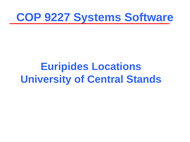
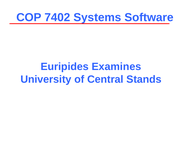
9227: 9227 -> 7402 (57, 17)
Locations: Locations -> Examines (116, 67)
